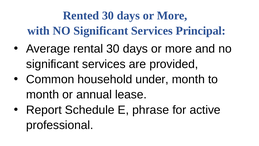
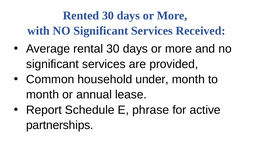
Principal: Principal -> Received (201, 31)
professional: professional -> partnerships (60, 125)
